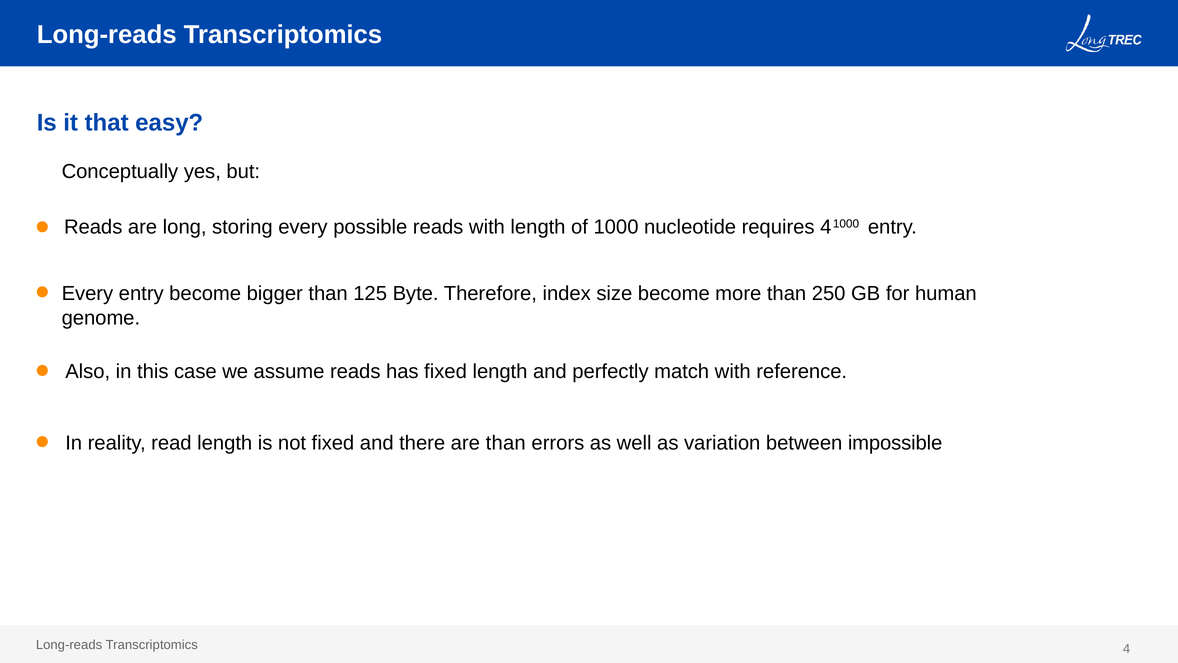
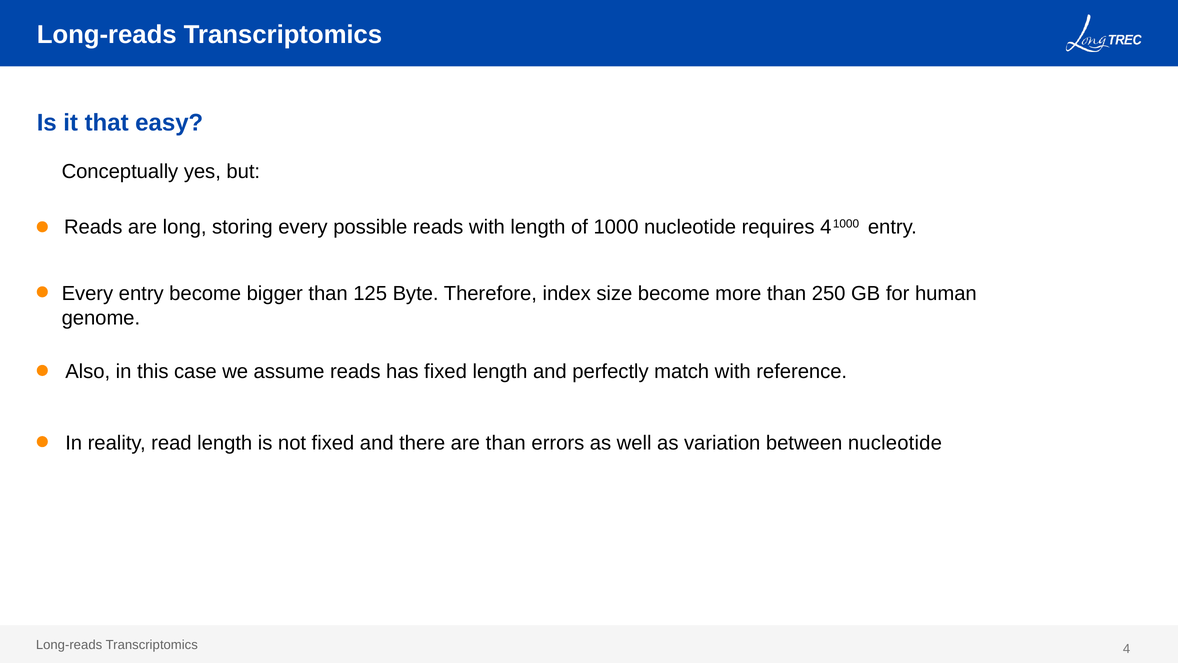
between impossible: impossible -> nucleotide (895, 443)
